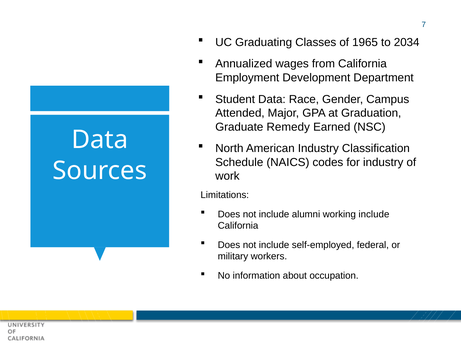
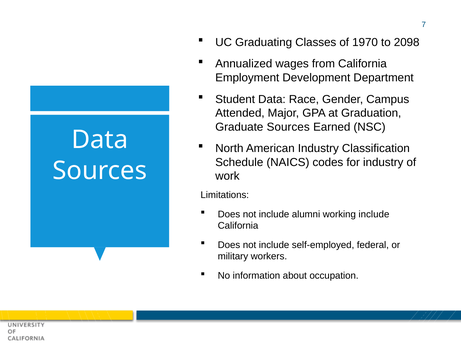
1965: 1965 -> 1970 (365, 42)
2034: 2034 -> 2098 (407, 42)
Graduate Remedy: Remedy -> Sources (288, 127)
